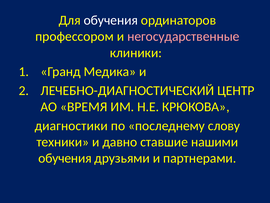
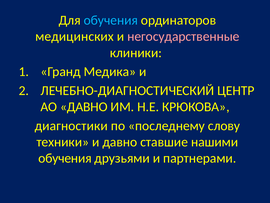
обучения colour: white -> light blue (111, 20)
профессором: профессором -> медицинских (75, 36)
АО ВРЕМЯ: ВРЕМЯ -> ДАВНО (84, 107)
